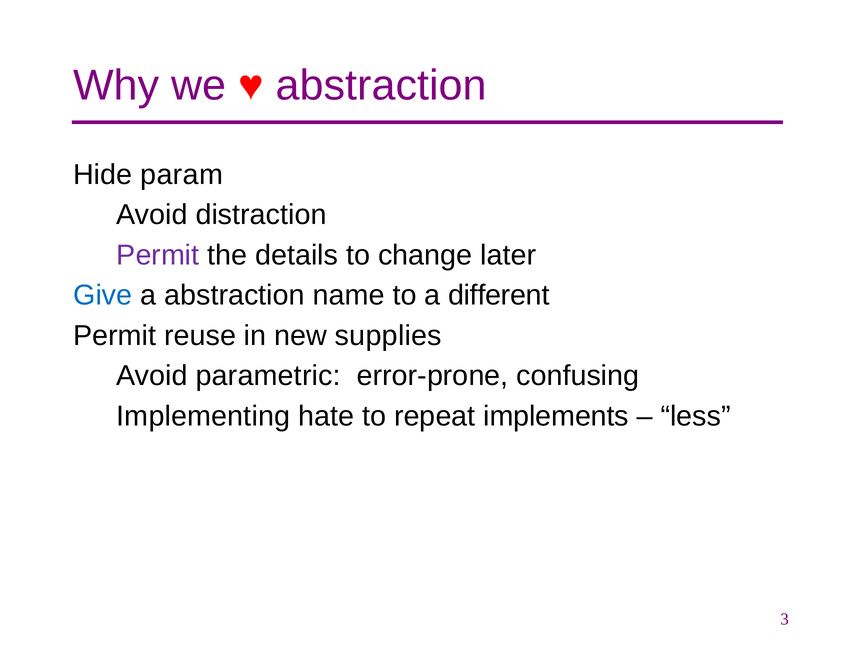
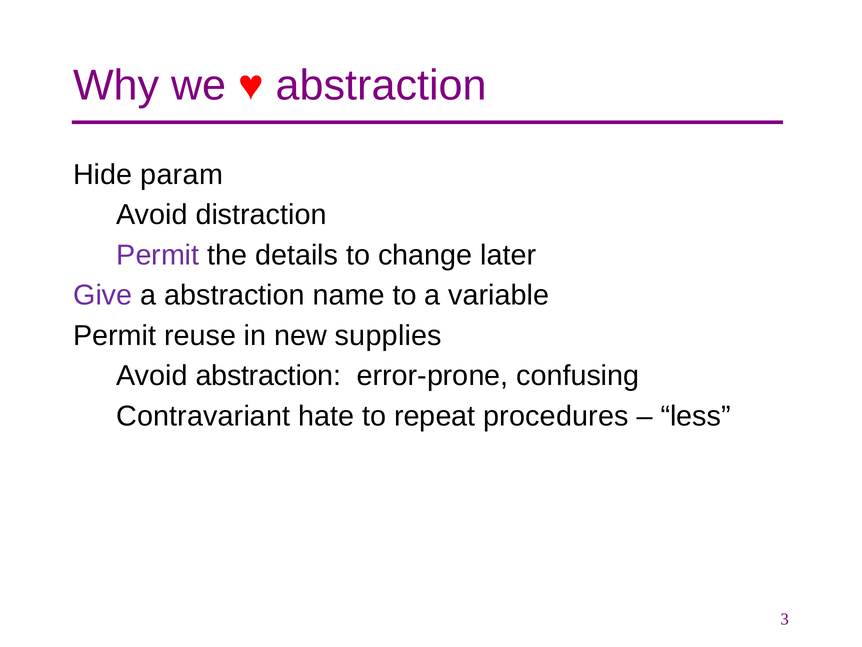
Give colour: blue -> purple (103, 295)
different: different -> variable (499, 295)
Avoid parametric: parametric -> abstraction (268, 375)
Implementing: Implementing -> Contravariant (203, 416)
implements: implements -> procedures (556, 416)
